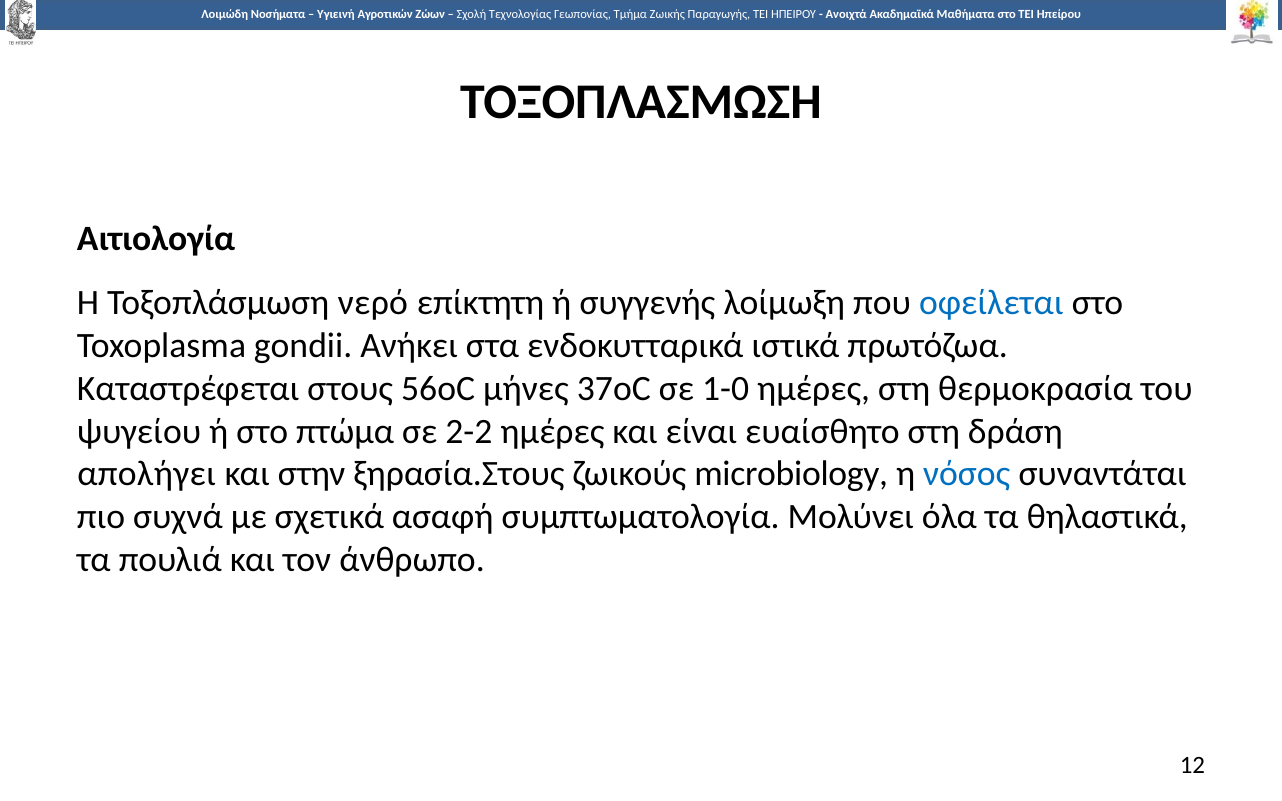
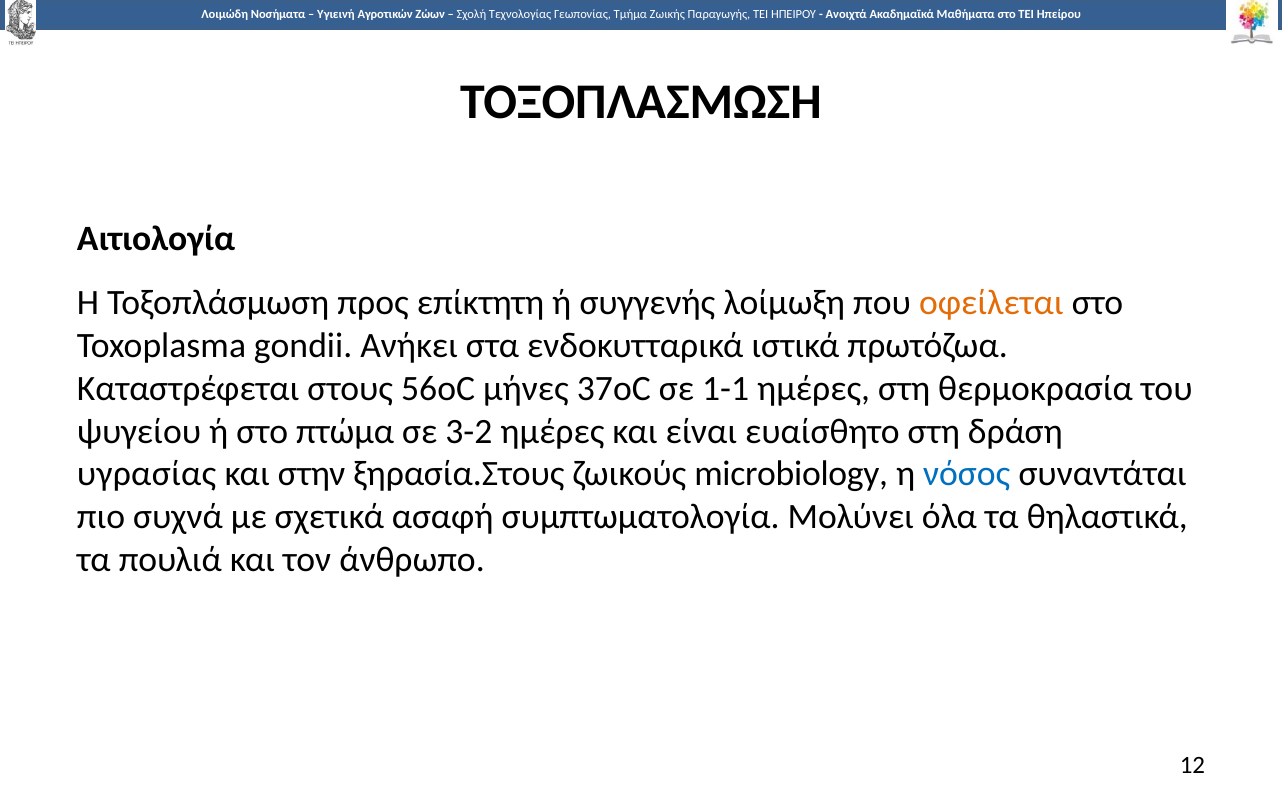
νερό: νερό -> προς (373, 303)
οφείλεται colour: blue -> orange (991, 303)
1-0: 1-0 -> 1-1 (726, 389)
2-2: 2-2 -> 3-2 (469, 431)
απολήγει: απολήγει -> υγρασίας (147, 474)
